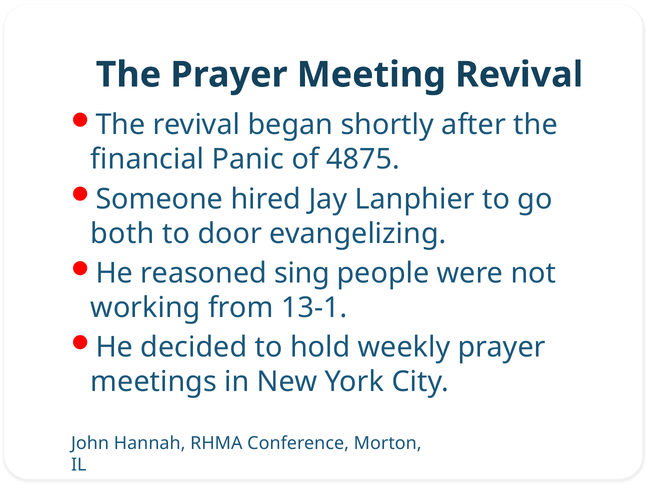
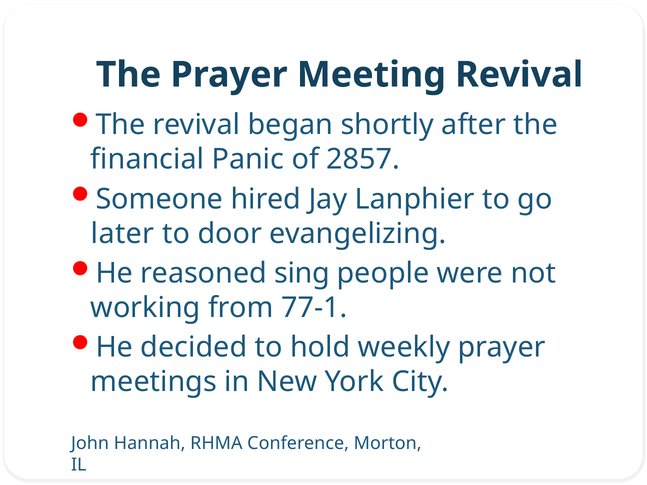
4875: 4875 -> 2857 (363, 159)
both: both -> later (123, 234)
13-1: 13-1 -> 77-1 (314, 308)
